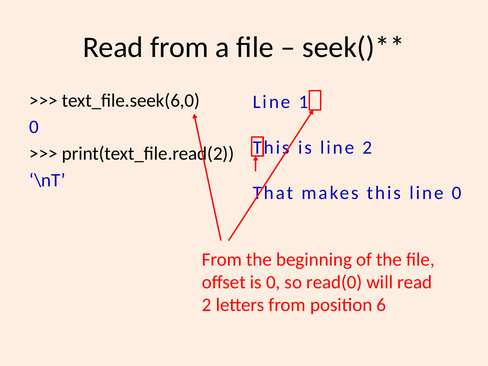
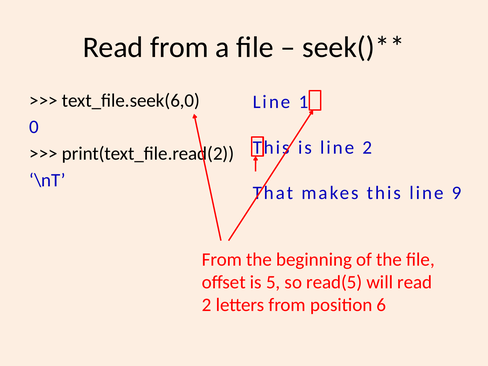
line 0: 0 -> 9 (457, 193)
is 0: 0 -> 5 (273, 282)
read(0: read(0 -> read(5 (334, 282)
